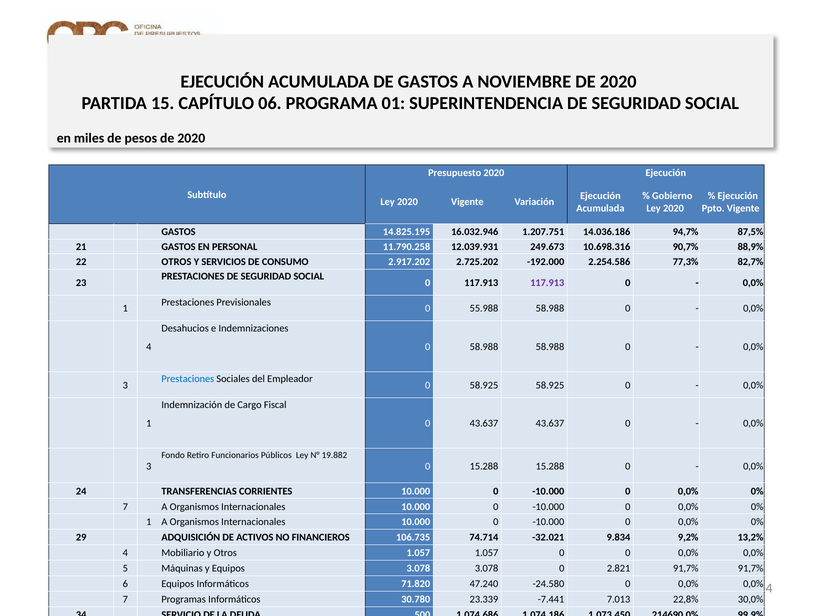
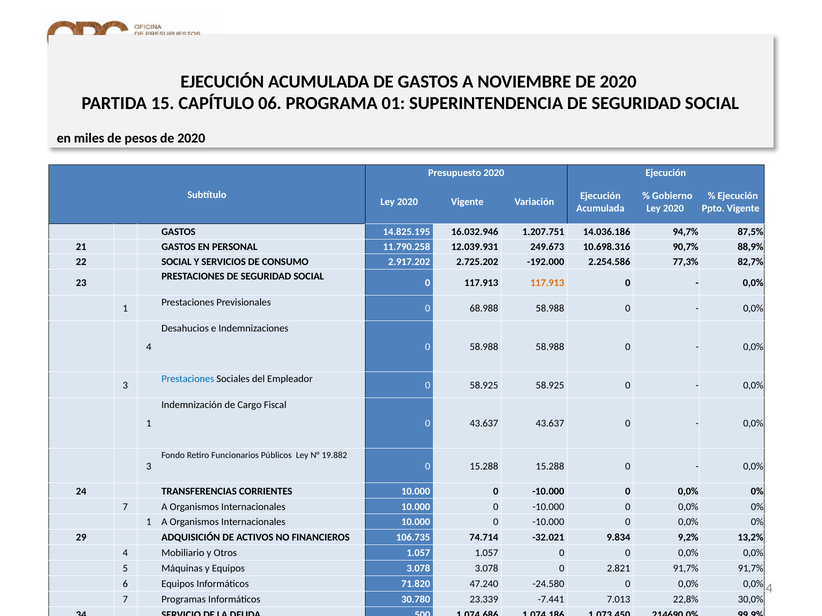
22 OTROS: OTROS -> SOCIAL (176, 262)
117.913 colour: purple -> orange (547, 283)
55.988: 55.988 -> 68.988 (484, 309)
